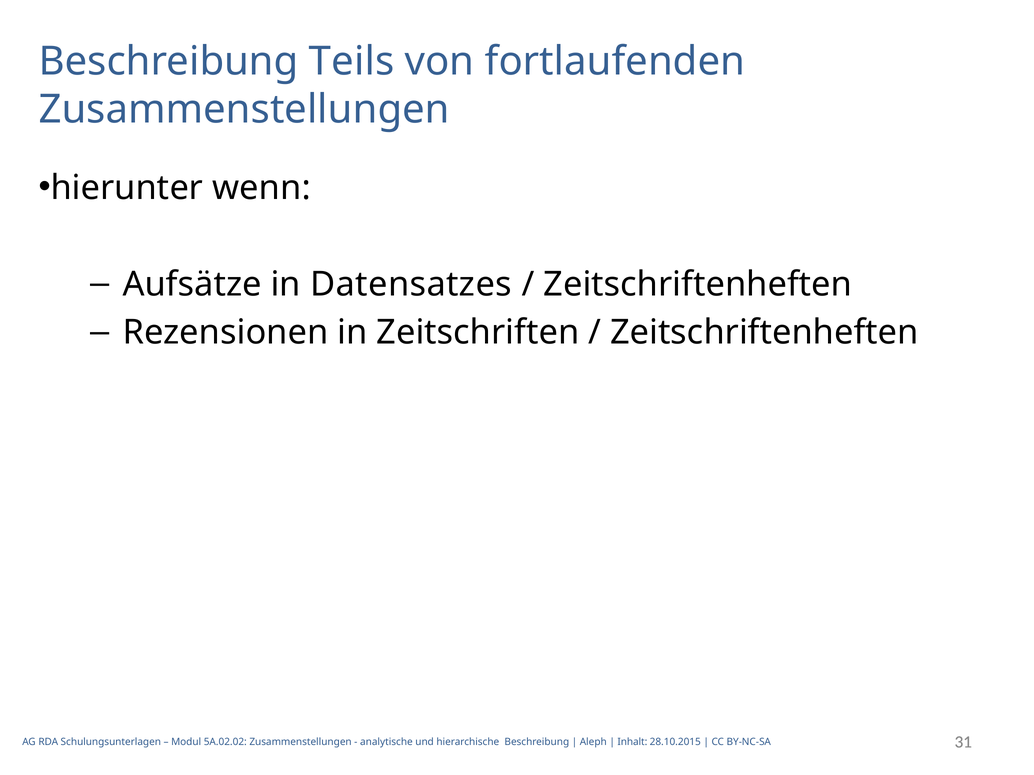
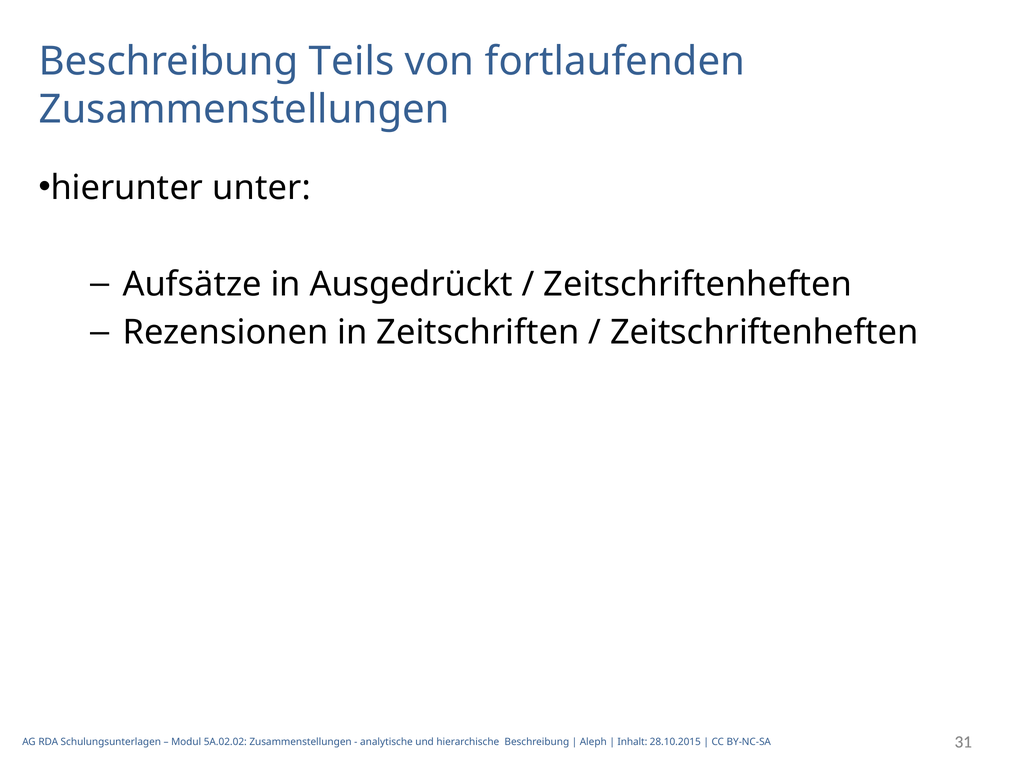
wenn: wenn -> unter (261, 188)
Datensatzes: Datensatzes -> Ausgedrückt (411, 285)
